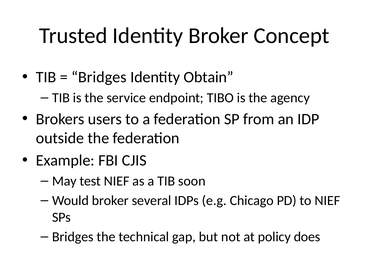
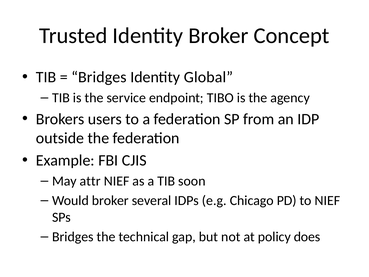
Obtain: Obtain -> Global (208, 77)
test: test -> attr (90, 181)
